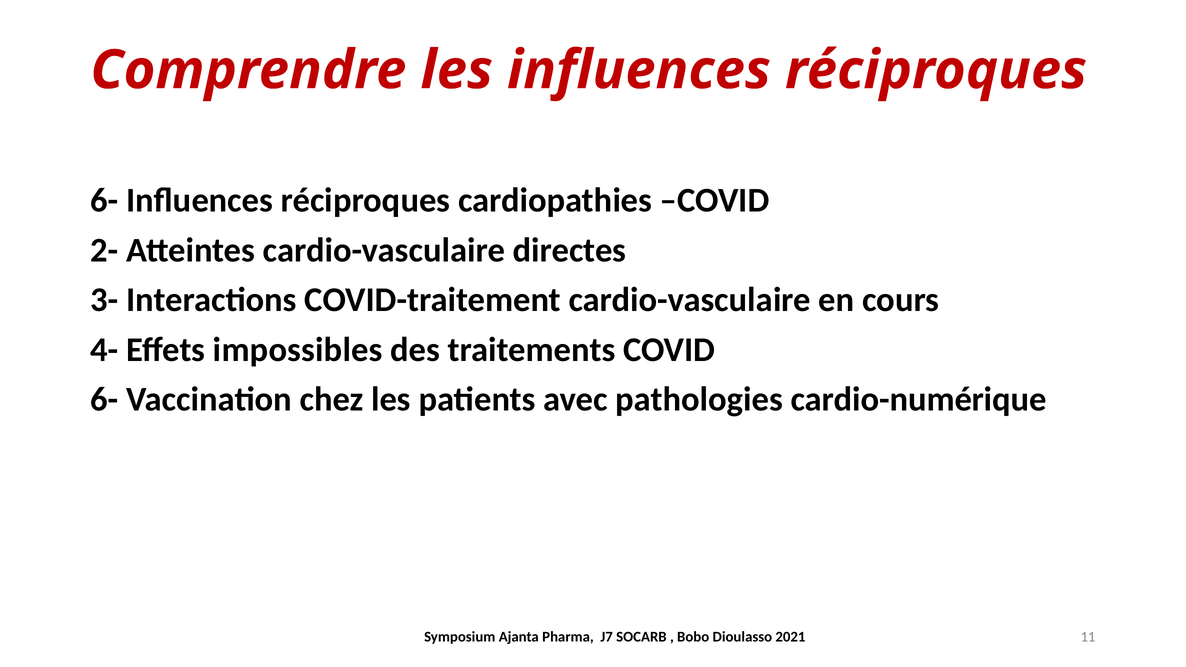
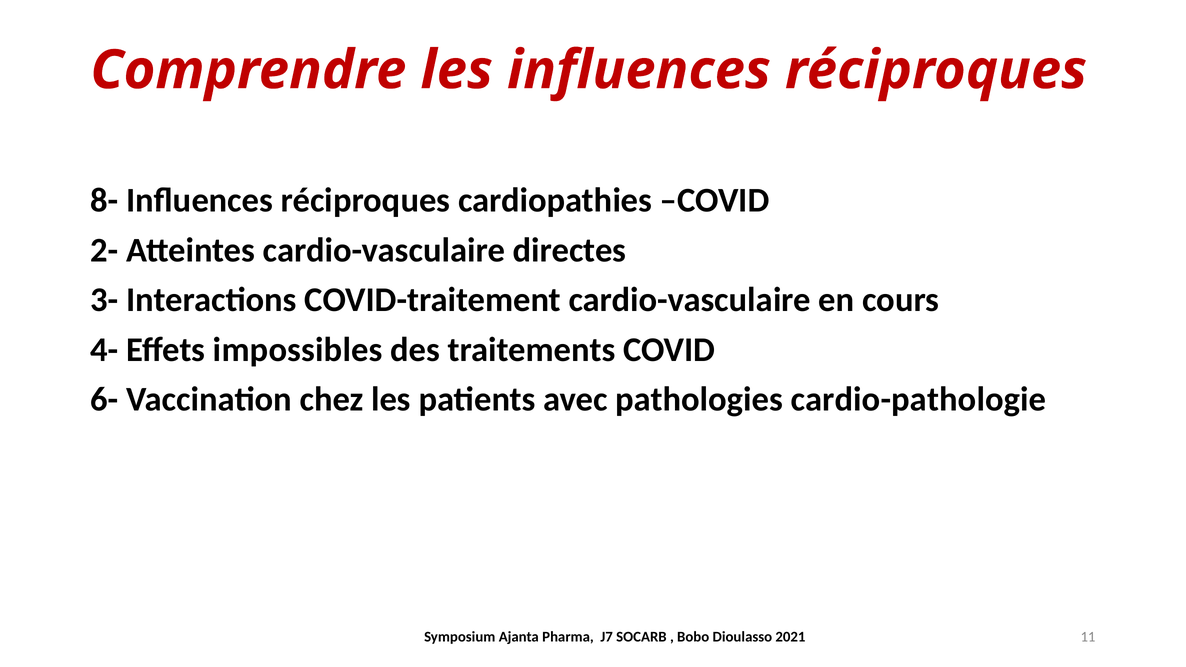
6-: 6- -> 8- (104, 201)
cardio-numérique: cardio-numérique -> cardio-pathologie (918, 399)
